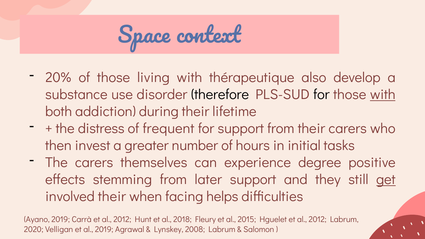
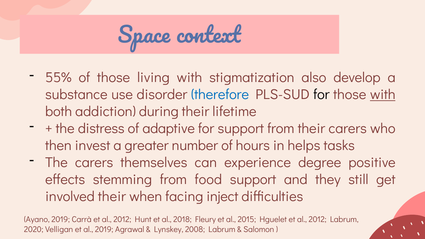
20%: 20% -> 55% (58, 78)
thérapeutique: thérapeutique -> stigmatization (252, 78)
therefore colour: black -> blue (220, 95)
frequent: frequent -> adaptive (169, 129)
initial: initial -> helps (304, 146)
later: later -> food (208, 180)
get underline: present -> none (386, 180)
helps: helps -> inject (222, 197)
